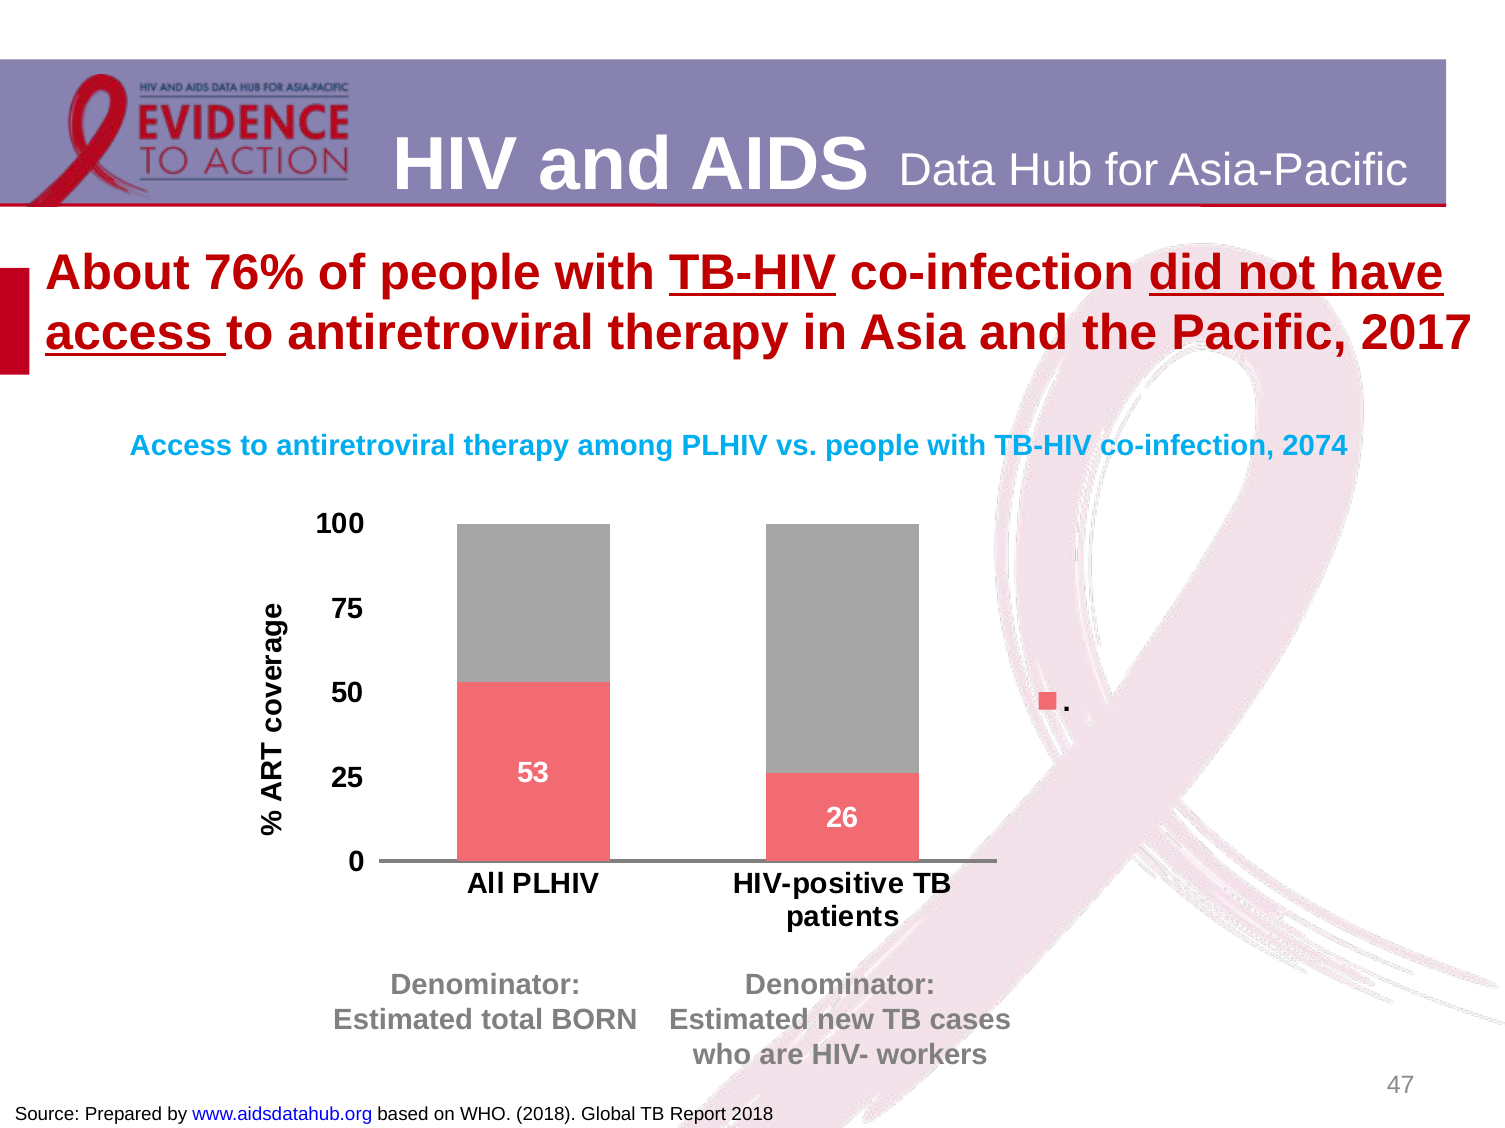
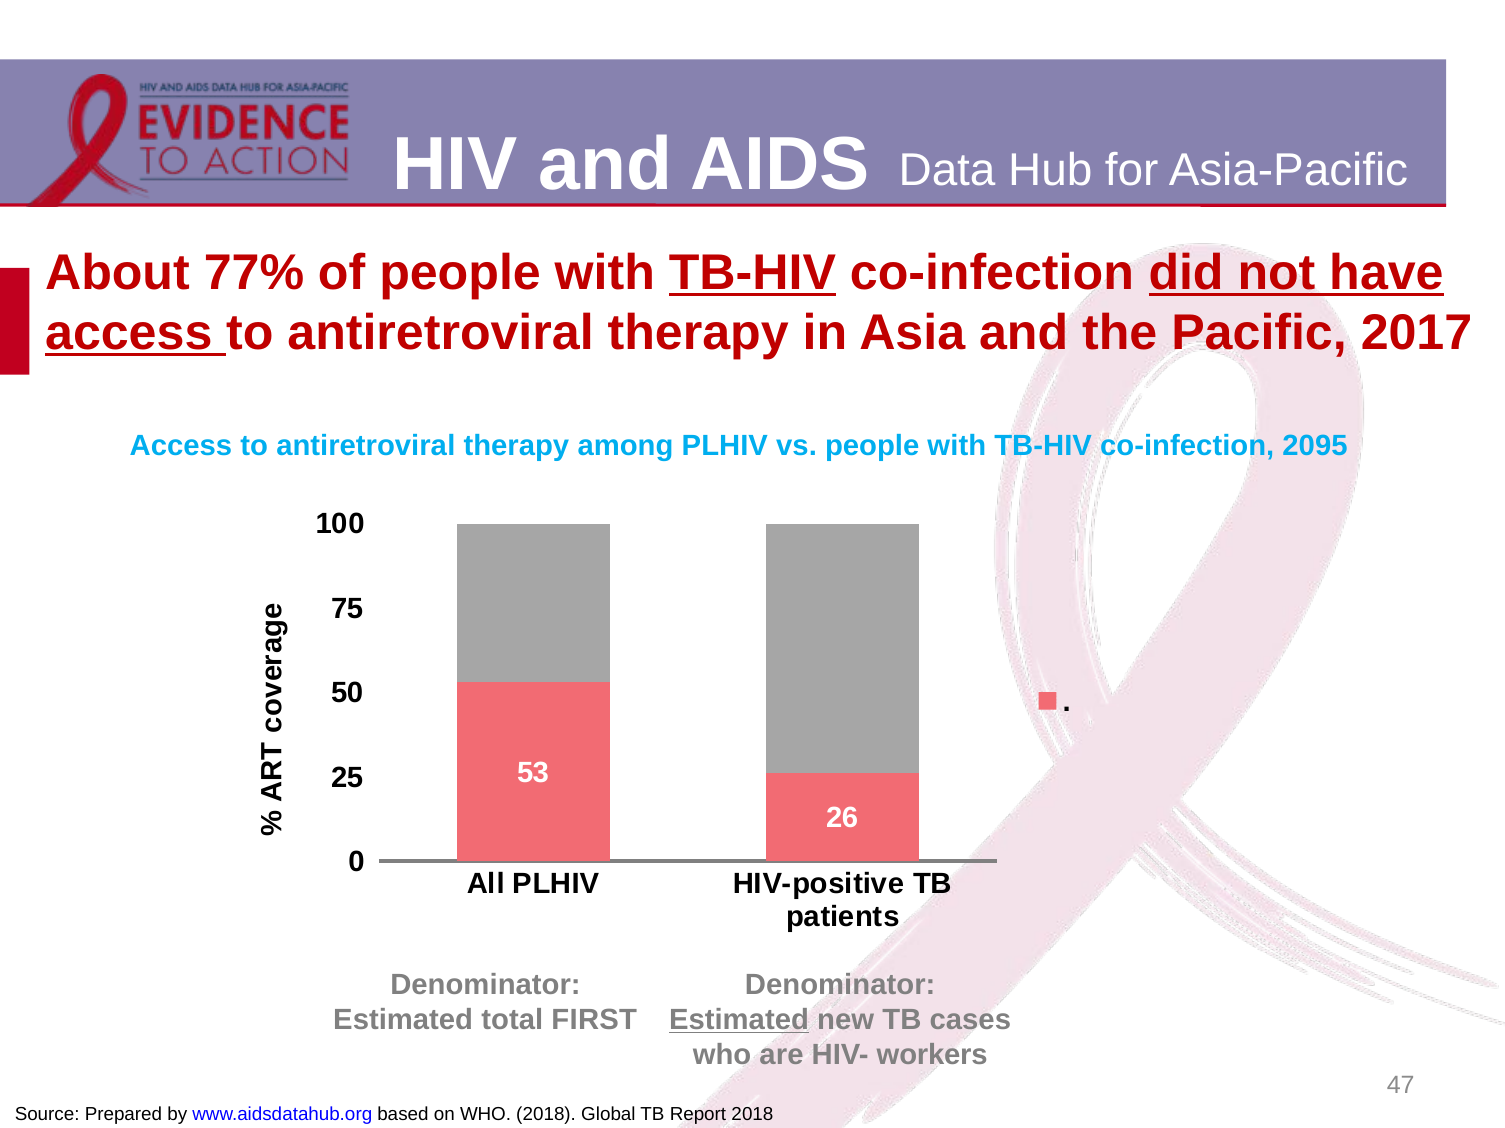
76%: 76% -> 77% (254, 273)
2074: 2074 -> 2095 (1315, 446)
BORN: BORN -> FIRST (594, 1021)
Estimated underline: none -> present (739, 1021)
